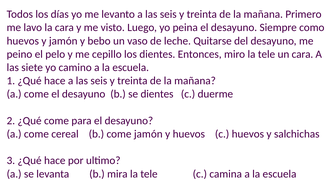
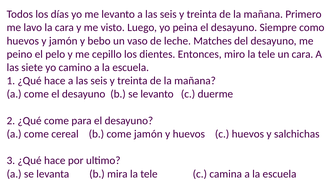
Quitarse: Quitarse -> Matches (213, 41)
se dientes: dientes -> levanto (157, 94)
